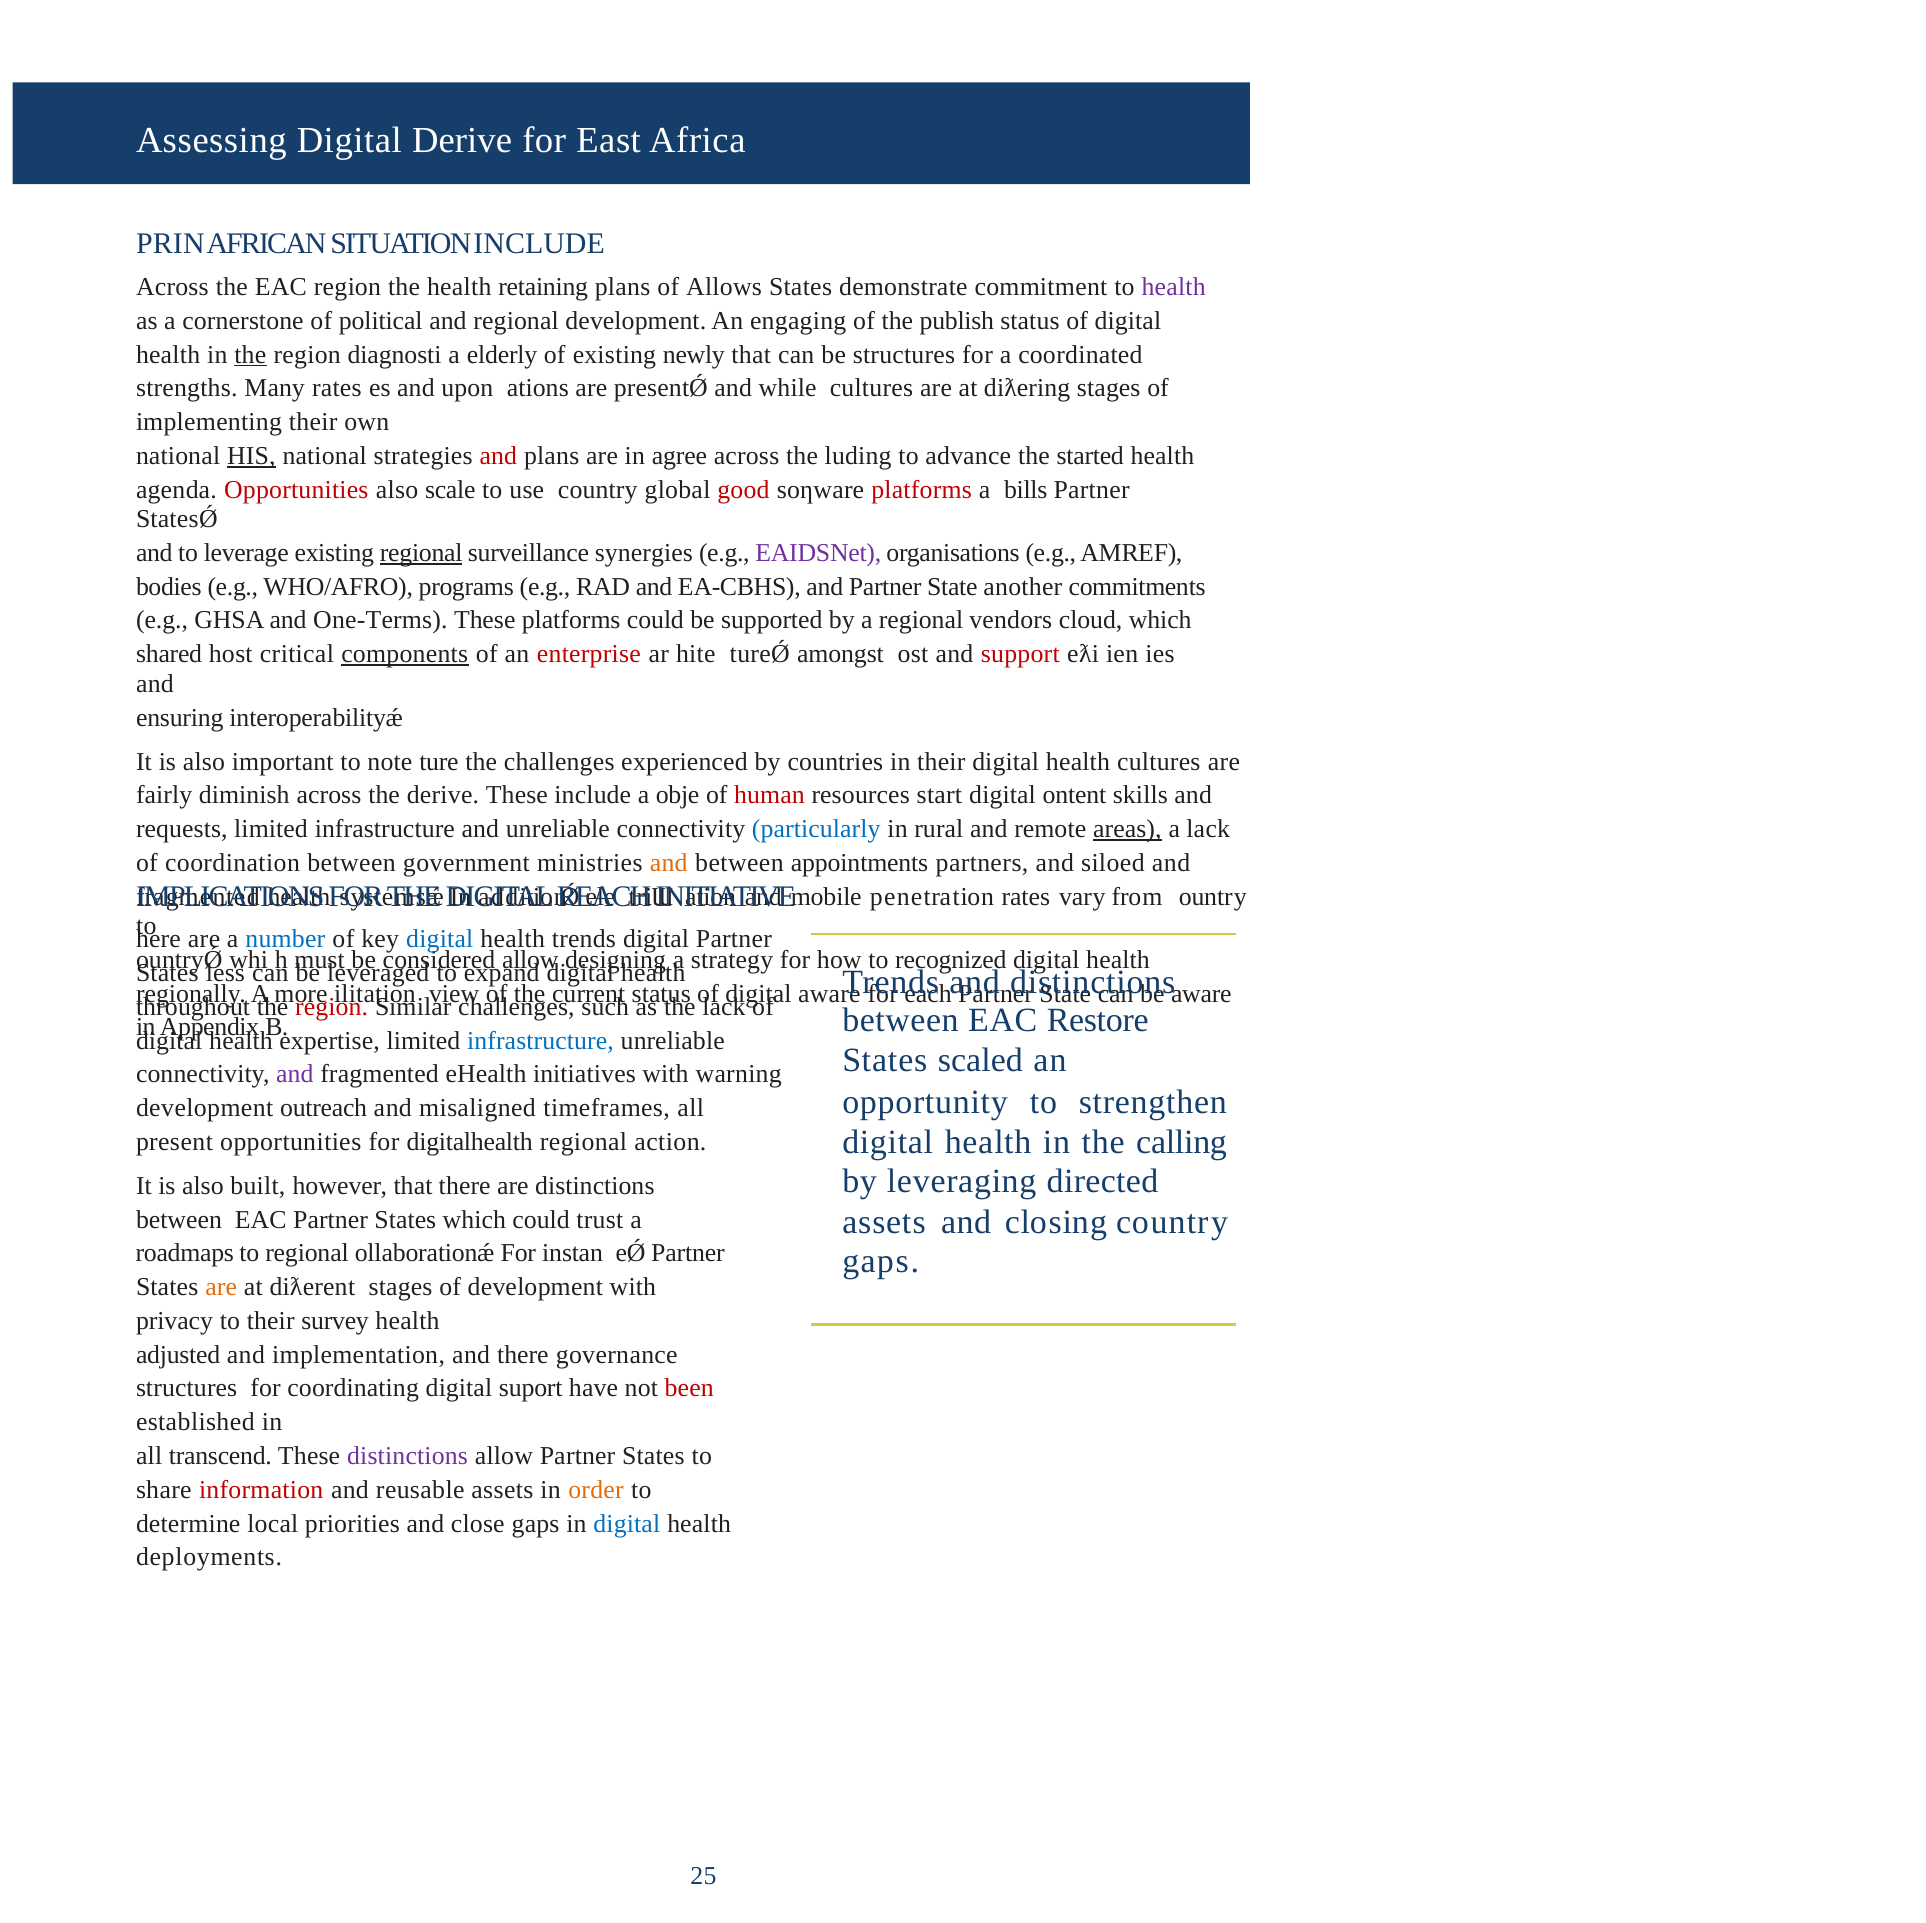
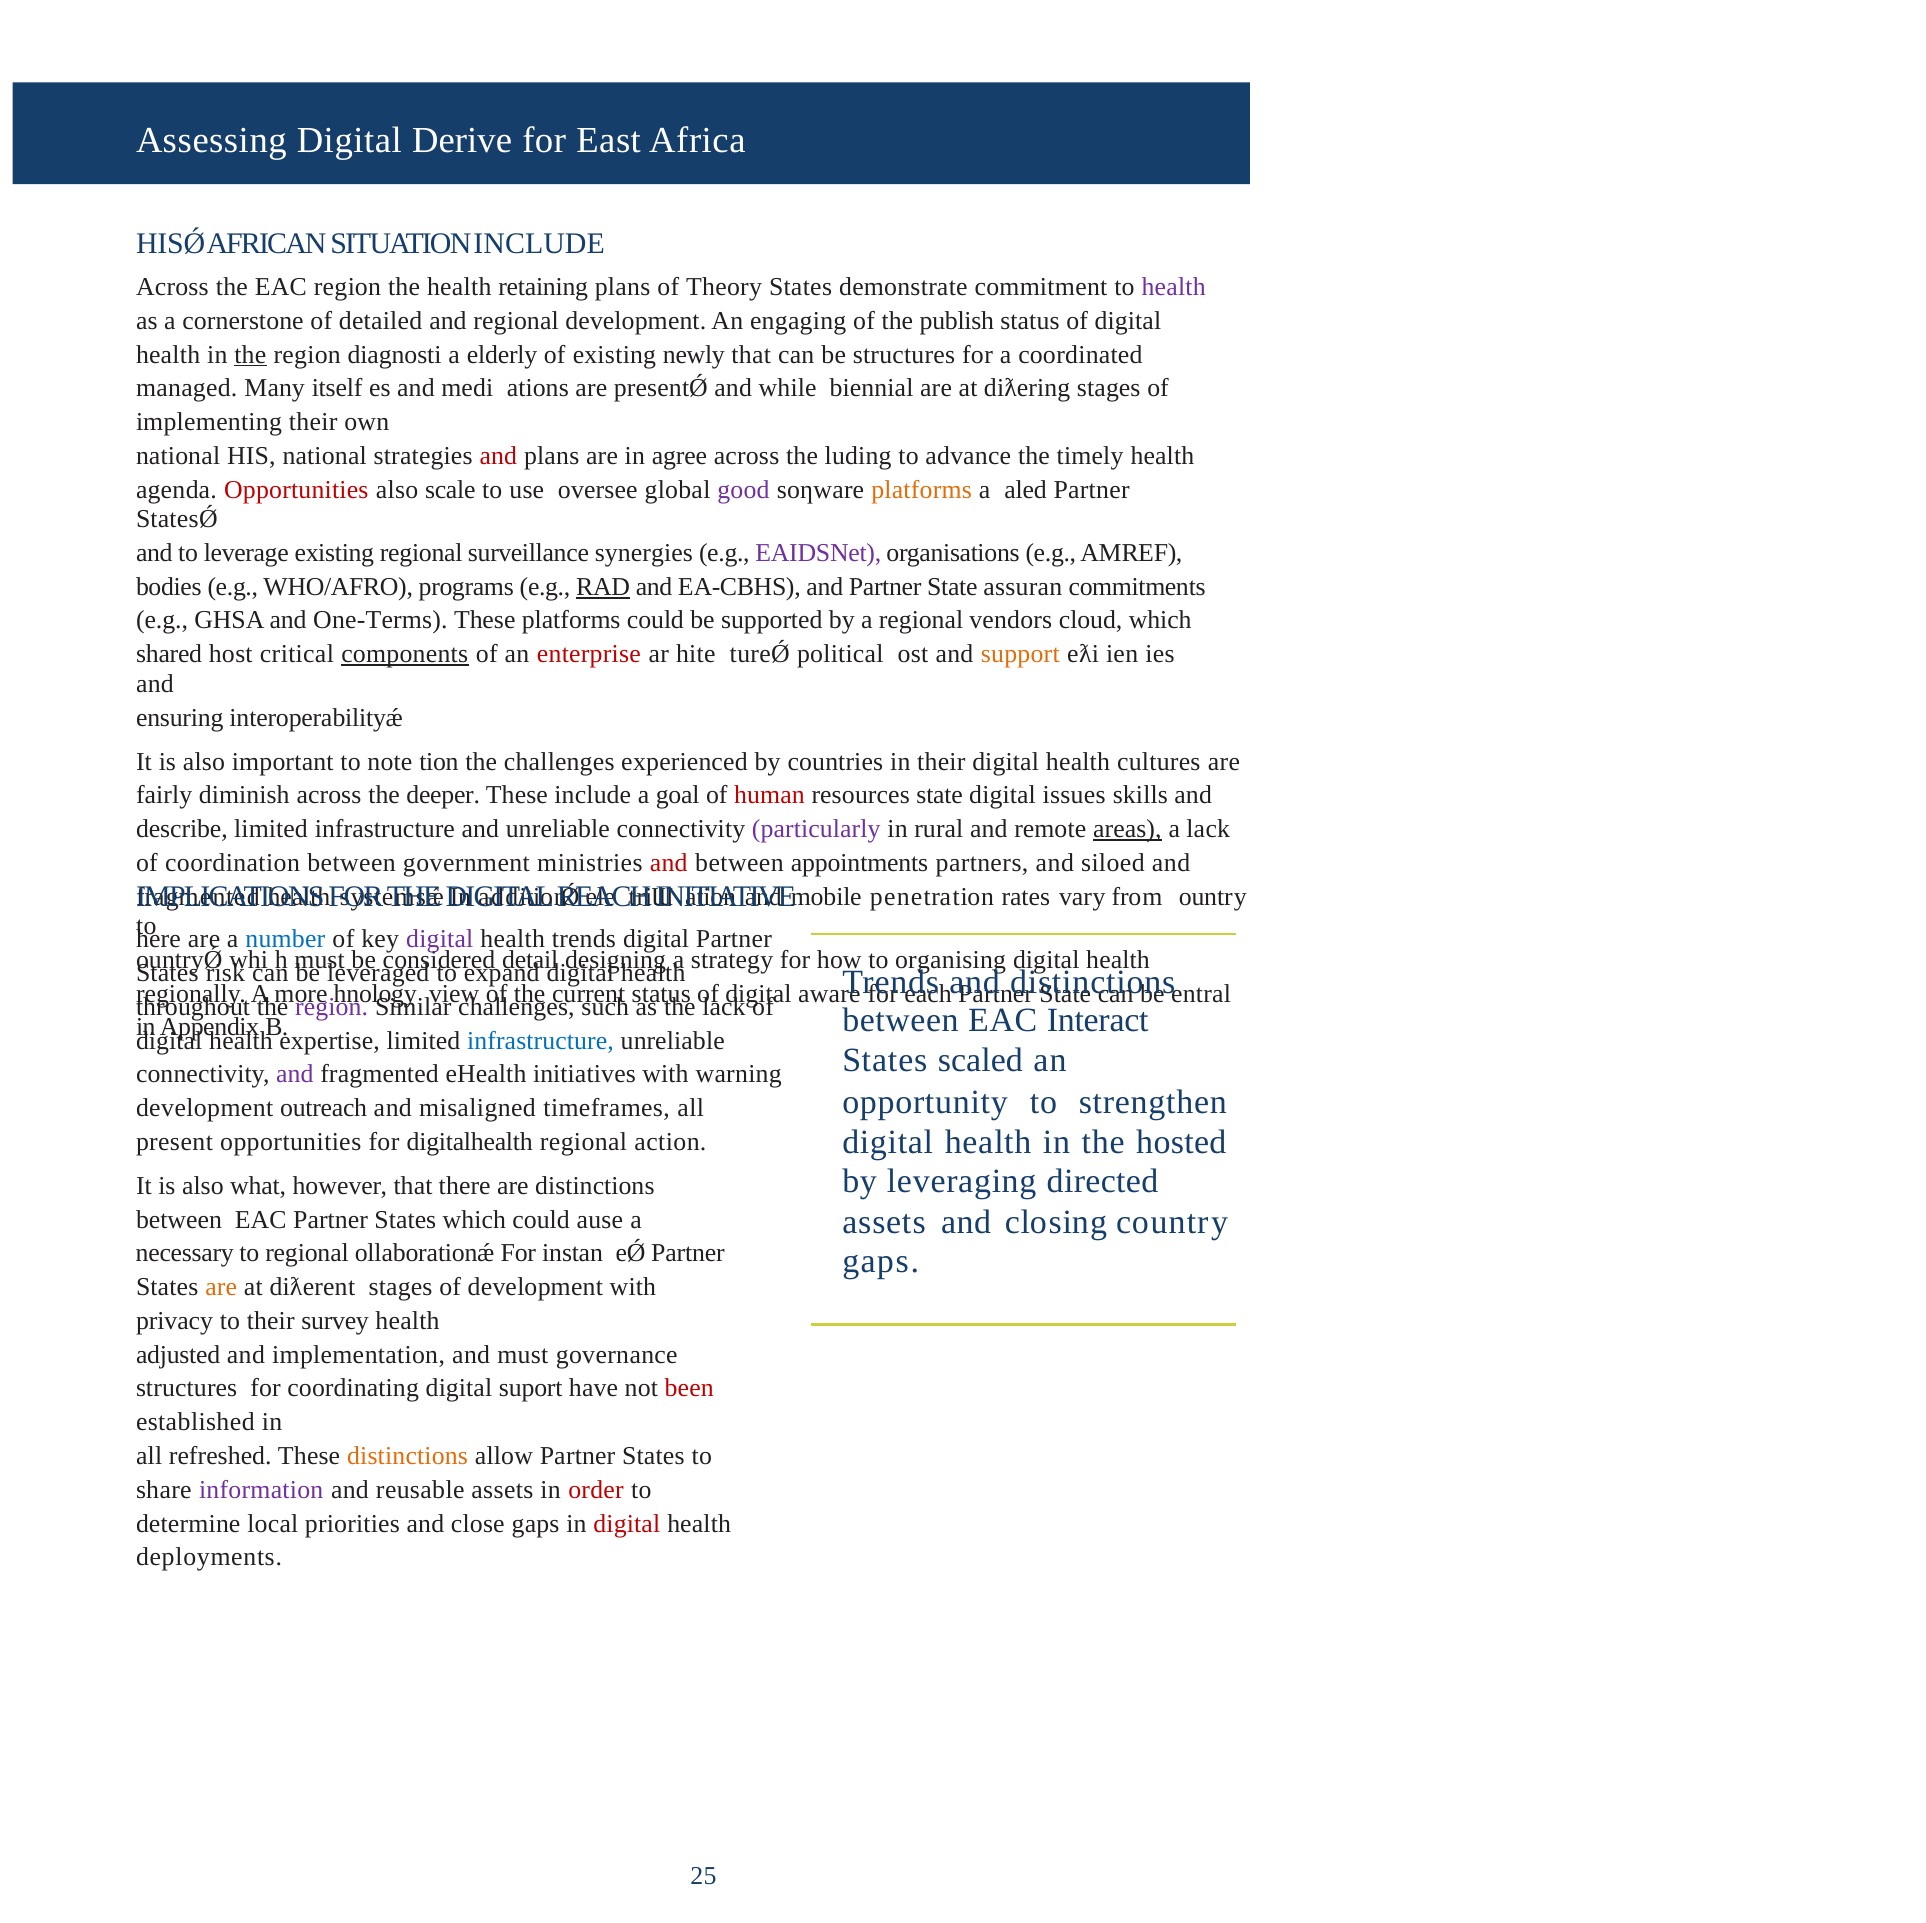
PRIN: PRIN -> HISǾ (171, 244)
Allows: Allows -> Theory (724, 287)
political: political -> detailed (381, 321)
strengths: strengths -> managed (187, 388)
Many rates: rates -> itself (337, 388)
upon: upon -> medi (467, 388)
while cultures: cultures -> biennial (872, 388)
HIS underline: present -> none (251, 456)
started: started -> timely (1090, 456)
use country: country -> oversee (598, 490)
good colour: red -> purple (743, 490)
platforms colour: red -> orange (922, 490)
bills: bills -> aled (1026, 490)
regional underline: present -> none (421, 553)
RAD underline: none -> present (603, 587)
another: another -> assuran (1023, 587)
amongst: amongst -> political (840, 654)
support colour: red -> orange (1020, 654)
ture: ture -> tion (439, 762)
the derive: derive -> deeper (443, 796)
obje: obje -> goal (678, 796)
resources start: start -> state (940, 796)
ontent: ontent -> issues (1074, 796)
requests: requests -> describe (182, 829)
particularly colour: blue -> purple (816, 829)
and colour: orange -> red (669, 863)
digital colour: blue -> purple (440, 940)
allow: allow -> detail (530, 960)
recognized: recognized -> organising (951, 960)
less: less -> risk (225, 973)
ilitation: ilitation -> hnology (375, 994)
aware: aware -> entral (1201, 994)
region colour: red -> purple (332, 1007)
Restore: Restore -> Interact (1098, 1020)
calling: calling -> hosted (1181, 1142)
built: built -> what (258, 1186)
trust: trust -> ause (600, 1220)
roadmaps: roadmaps -> necessary (185, 1254)
and there: there -> must (523, 1355)
transcend: transcend -> refreshed (220, 1456)
distinctions colour: purple -> orange (408, 1456)
information colour: red -> purple (261, 1490)
order colour: orange -> red (596, 1490)
digital colour: blue -> red (627, 1524)
